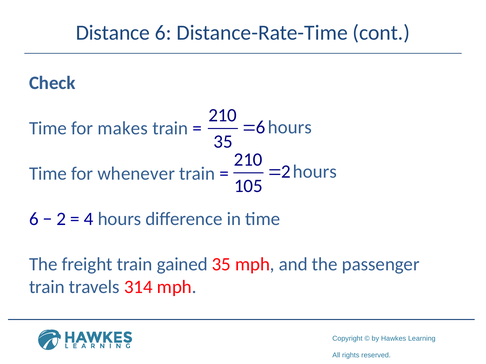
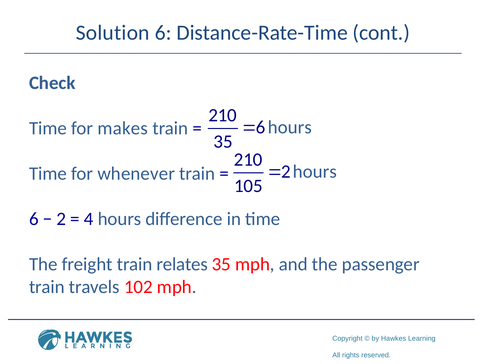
Distance: Distance -> Solution (113, 33)
gained: gained -> relates (182, 265)
314: 314 -> 102 (138, 287)
